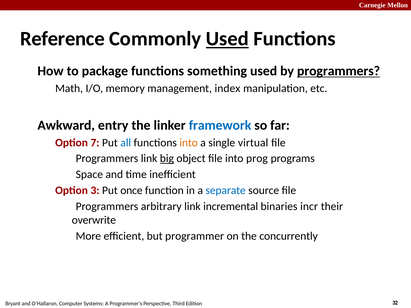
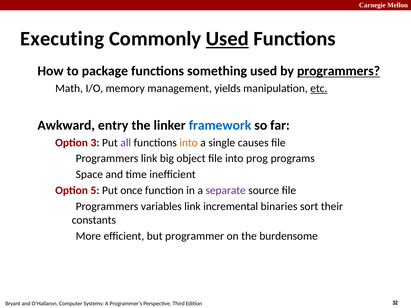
Reference: Reference -> Executing (62, 39)
index: index -> yields (228, 88)
etc underline: none -> present (319, 88)
7: 7 -> 3 (95, 143)
all colour: blue -> purple (126, 143)
virtual: virtual -> causes (253, 143)
big underline: present -> none (167, 159)
3: 3 -> 5 (95, 191)
separate colour: blue -> purple (226, 191)
arbitrary: arbitrary -> variables (161, 207)
incr: incr -> sort (309, 207)
overwrite: overwrite -> constants (94, 220)
concurrently: concurrently -> burdensome (289, 236)
